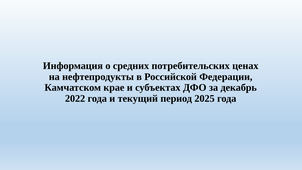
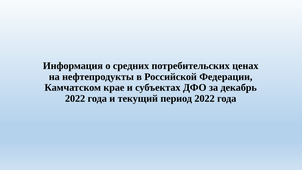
период 2025: 2025 -> 2022 (205, 98)
